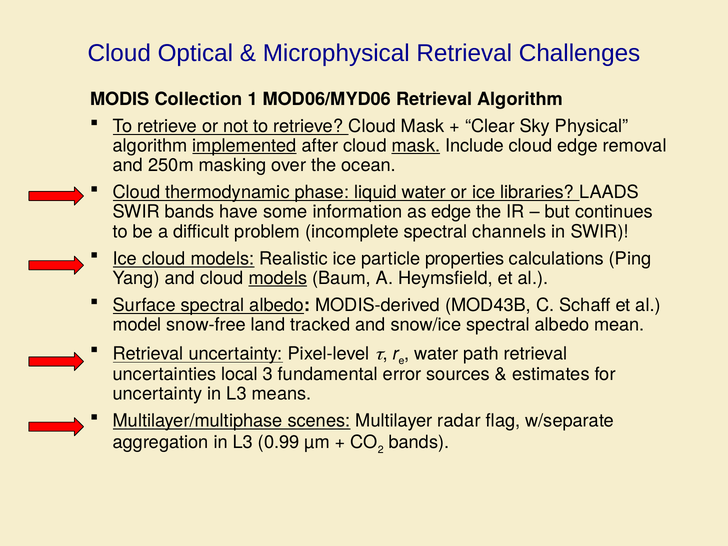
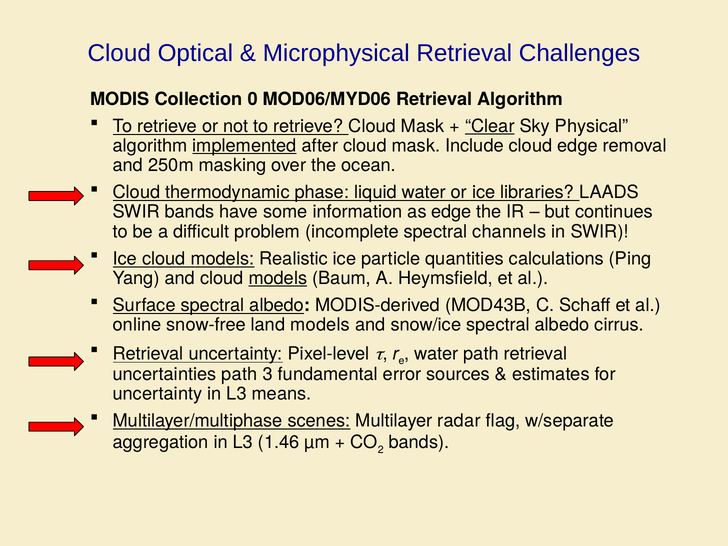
1: 1 -> 0 (253, 99)
Clear underline: none -> present (490, 126)
mask underline: present -> none (416, 146)
properties: properties -> quantities (465, 259)
model: model -> online (137, 325)
land tracked: tracked -> models (320, 325)
mean: mean -> cirrus (619, 325)
uncertainties local: local -> path (239, 374)
0.99: 0.99 -> 1.46 (279, 442)
